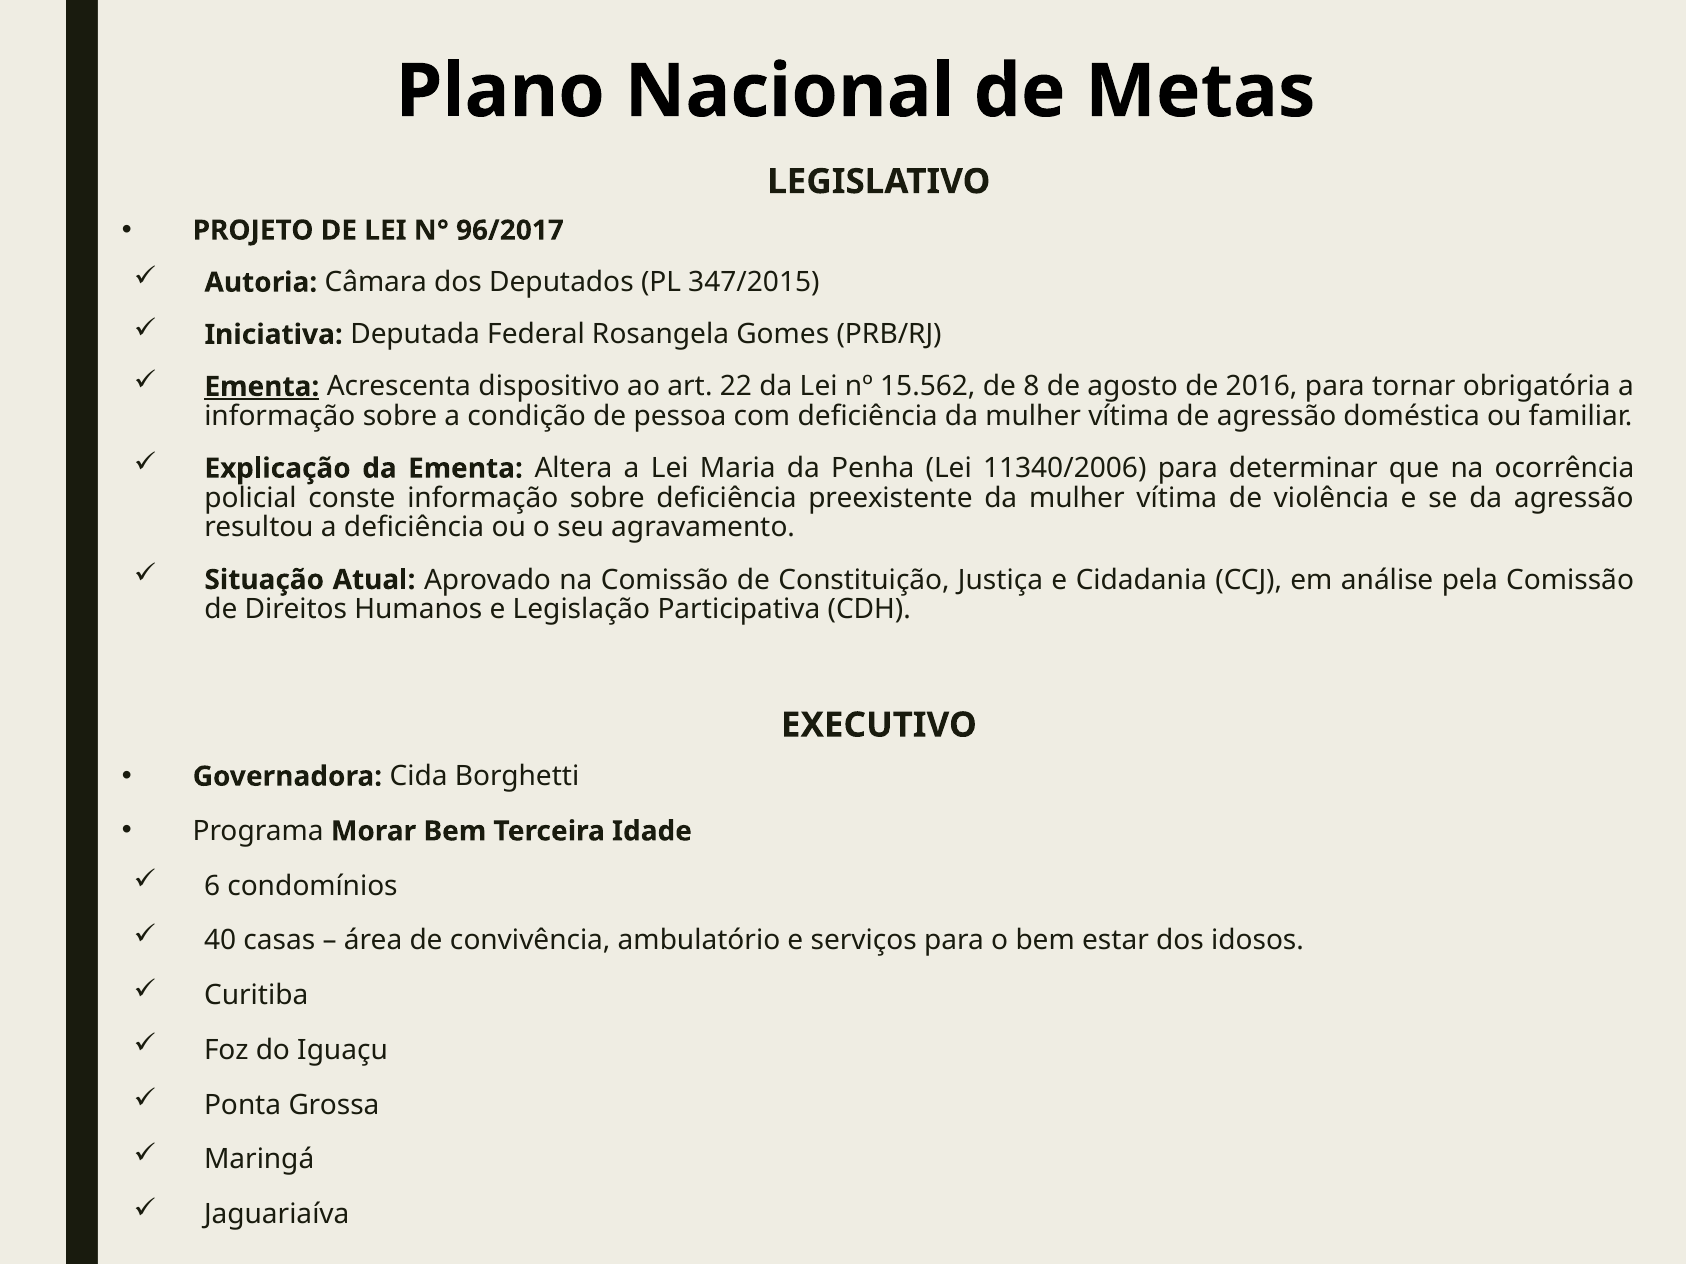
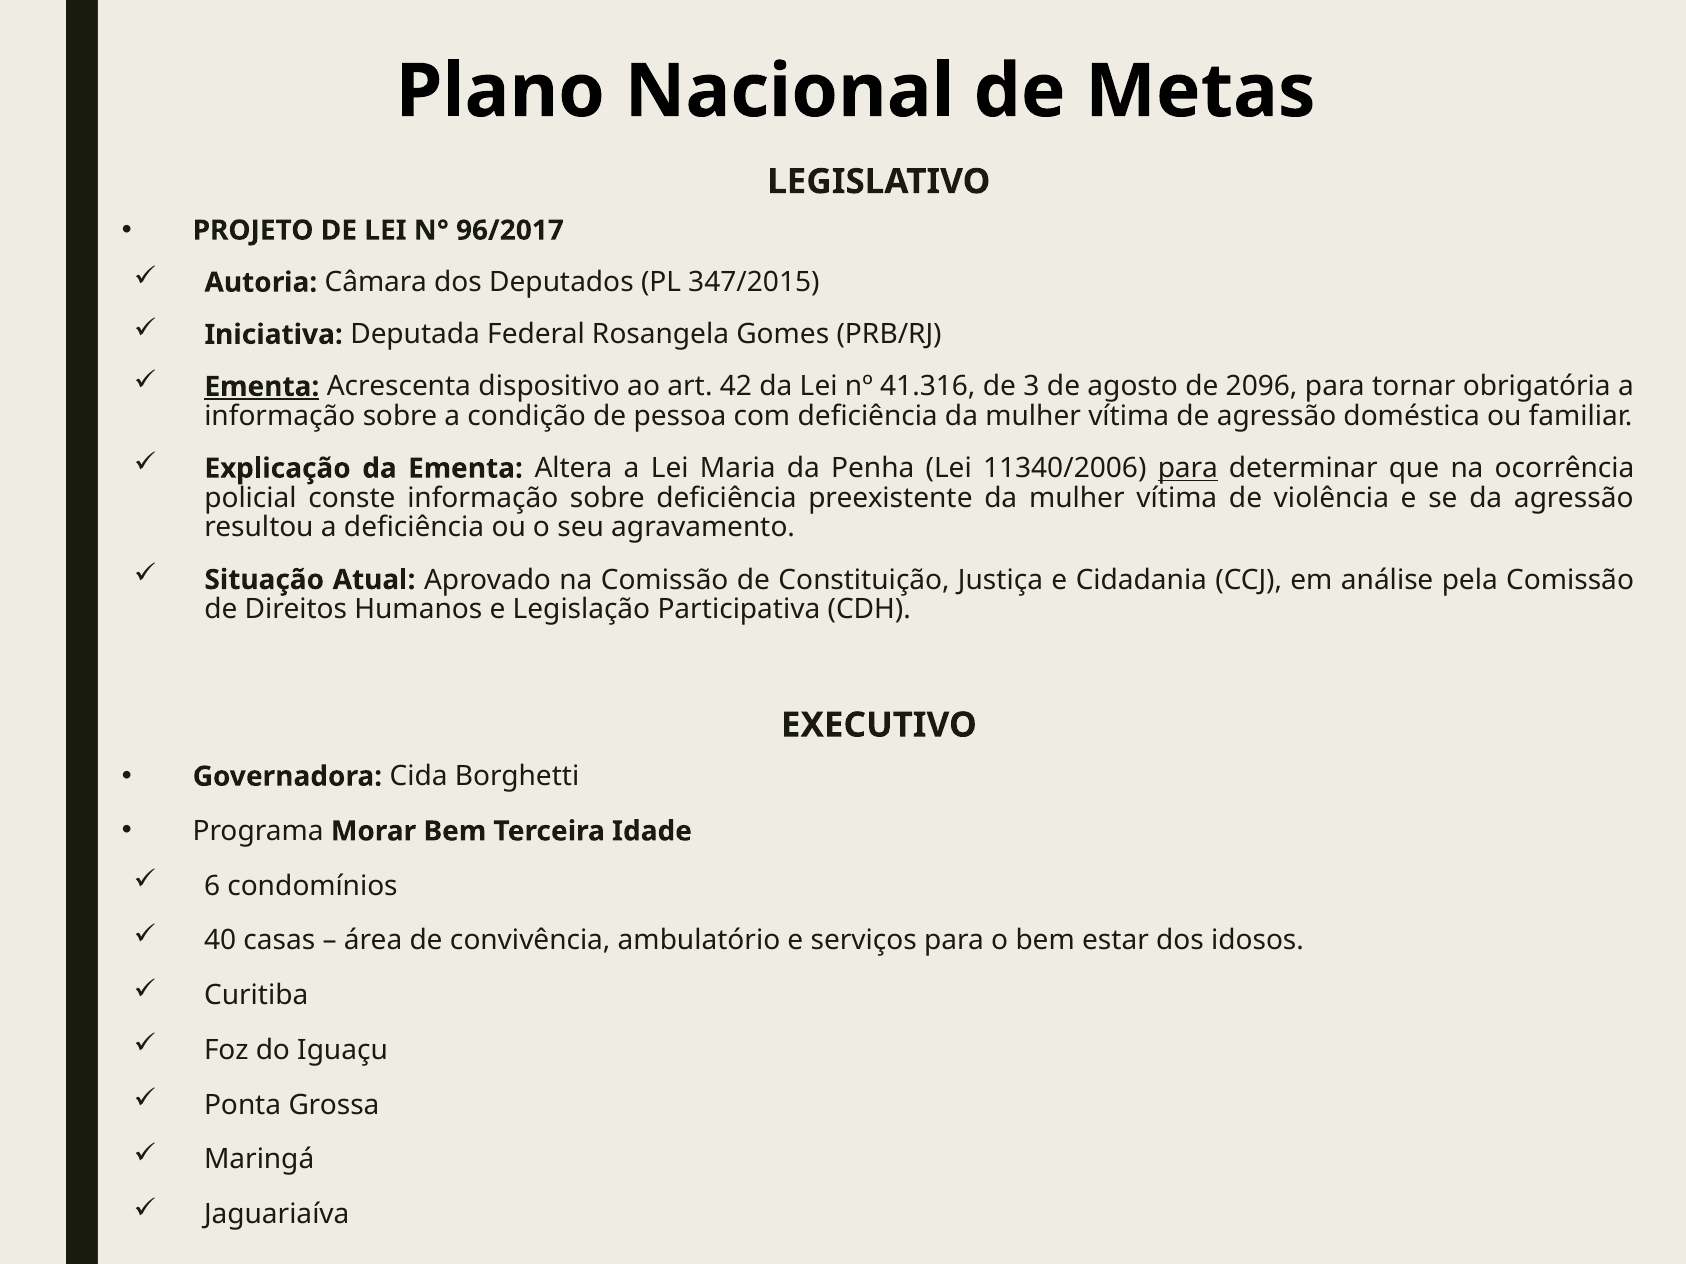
22: 22 -> 42 (736, 387)
15.562: 15.562 -> 41.316 (928, 387)
8: 8 -> 3 (1031, 387)
2016: 2016 -> 2096 (1262, 387)
para underline: none -> present (1188, 469)
